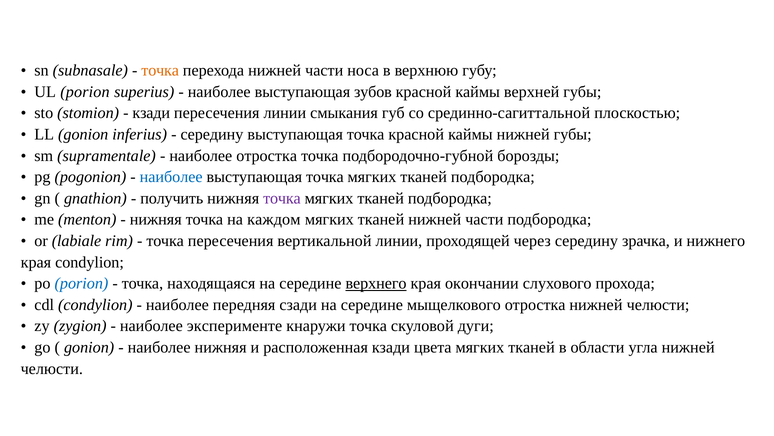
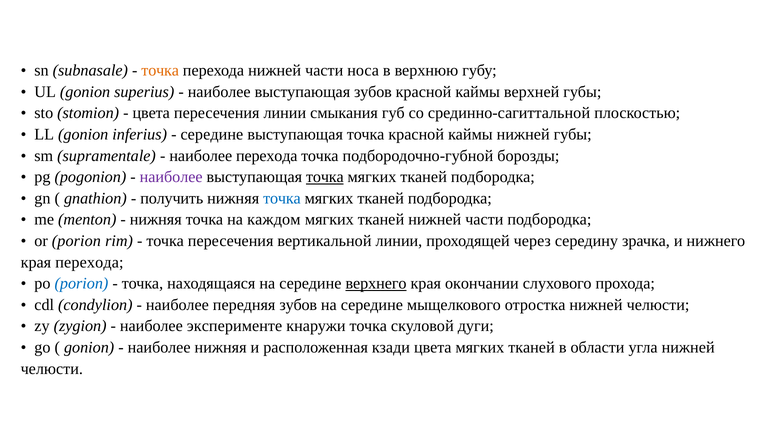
UL porion: porion -> gonion (85, 92)
кзади: кзади -> цвета (151, 113)
середину: середину -> середине (212, 134)
наиболее отростка: отростка -> перехода (267, 155)
наиболее colour: blue -> purple (171, 177)
точка underline: none -> present (325, 177)
точка colour: purple -> blue (282, 198)
or labiale: labiale -> porion (76, 241)
края condylion: condylion -> перехода (89, 262)
передняя сзади: сзади -> зубов (298, 304)
